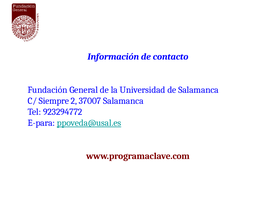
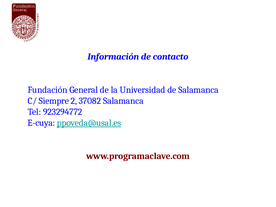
37007: 37007 -> 37082 (90, 101)
E-para: E-para -> E-cuya (41, 123)
